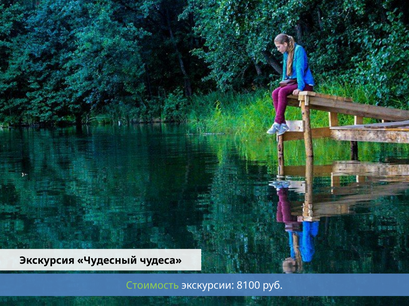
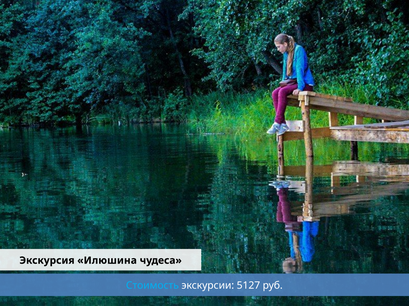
Чудесный: Чудесный -> Илюшина (107, 261)
Стоимость colour: light green -> light blue (152, 286)
8100: 8100 -> 5127 (248, 286)
